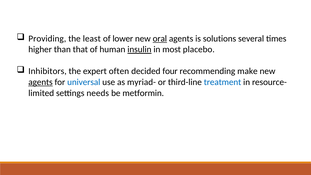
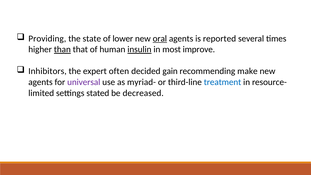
least: least -> state (92, 39)
solutions: solutions -> reported (219, 39)
than underline: none -> present (62, 49)
placebo: placebo -> improve (199, 49)
four: four -> gain (170, 71)
agents underline: present -> none (41, 82)
universal colour: blue -> purple (84, 82)
needs: needs -> stated (98, 93)
metformin: metformin -> decreased (143, 93)
